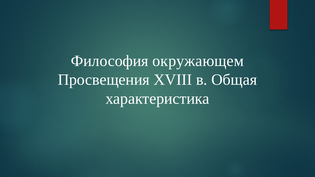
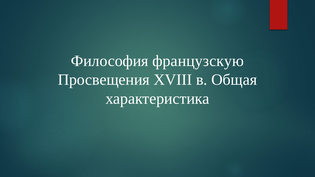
окружающем: окружающем -> французскую (198, 61)
